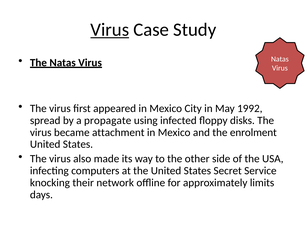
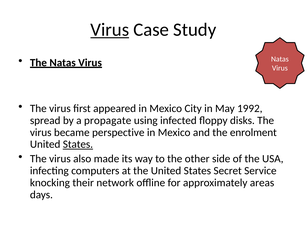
attachment: attachment -> perspective (118, 133)
States underline: none -> present (78, 145)
limits: limits -> areas (262, 183)
